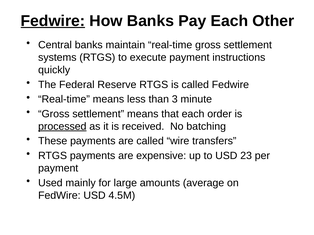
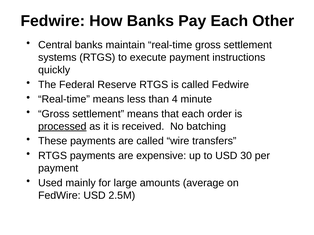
Fedwire underline: present -> none (53, 21)
3: 3 -> 4 (175, 99)
23: 23 -> 30 (246, 156)
4.5M: 4.5M -> 2.5M (122, 196)
